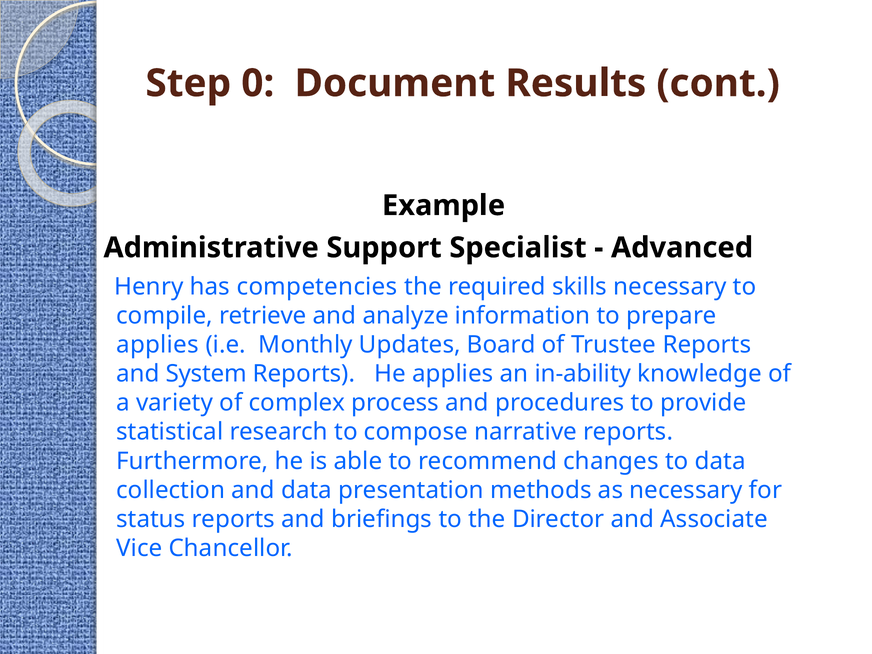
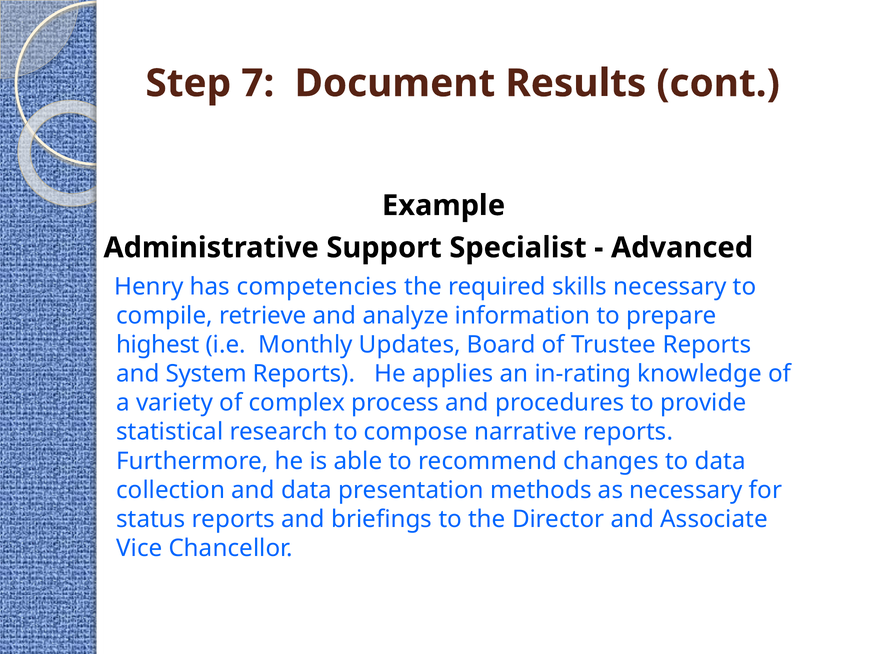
0: 0 -> 7 (258, 83)
applies: applies -> highest (158, 345)
in-ability: in-ability -> in-rating (583, 374)
